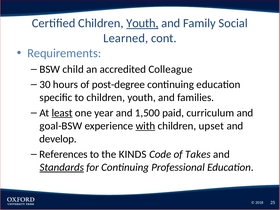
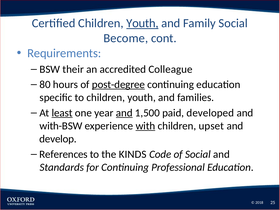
Learned: Learned -> Become (126, 38)
child: child -> their (73, 69)
30: 30 -> 80 (45, 84)
post-degree underline: none -> present (118, 84)
and underline: none -> present (124, 113)
curriculum: curriculum -> developed (210, 113)
goal-BSW: goal-BSW -> with-BSW (61, 126)
of Takes: Takes -> Social (198, 154)
Standards underline: present -> none (62, 167)
